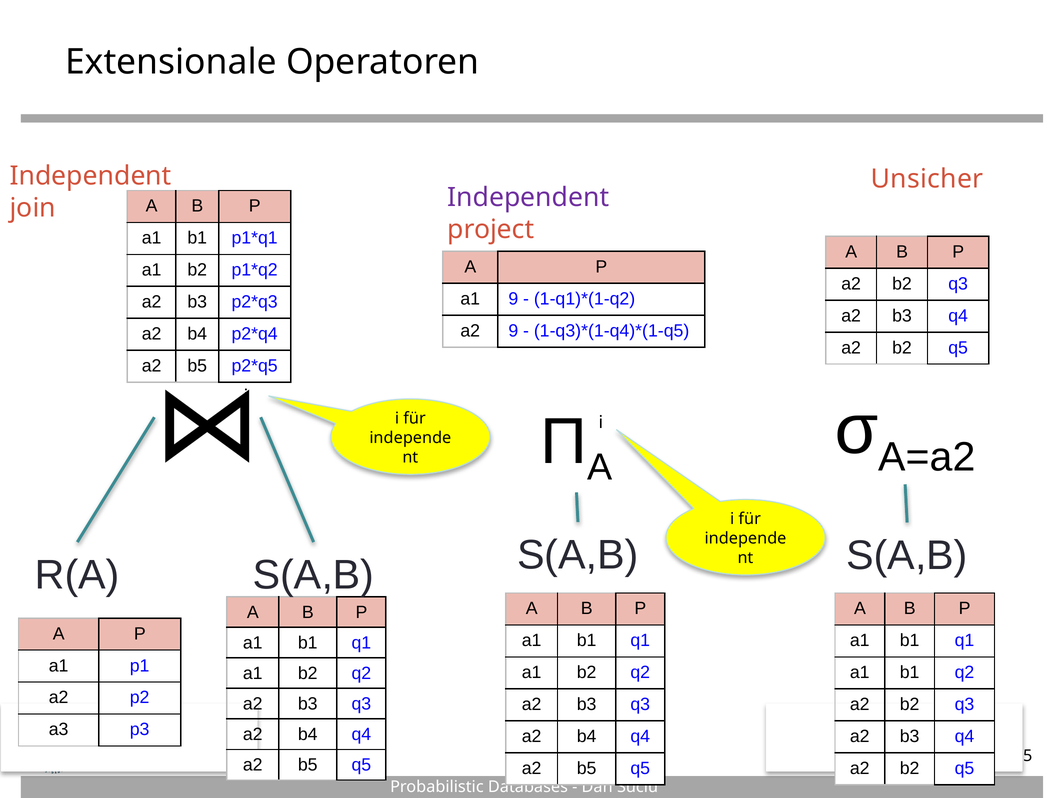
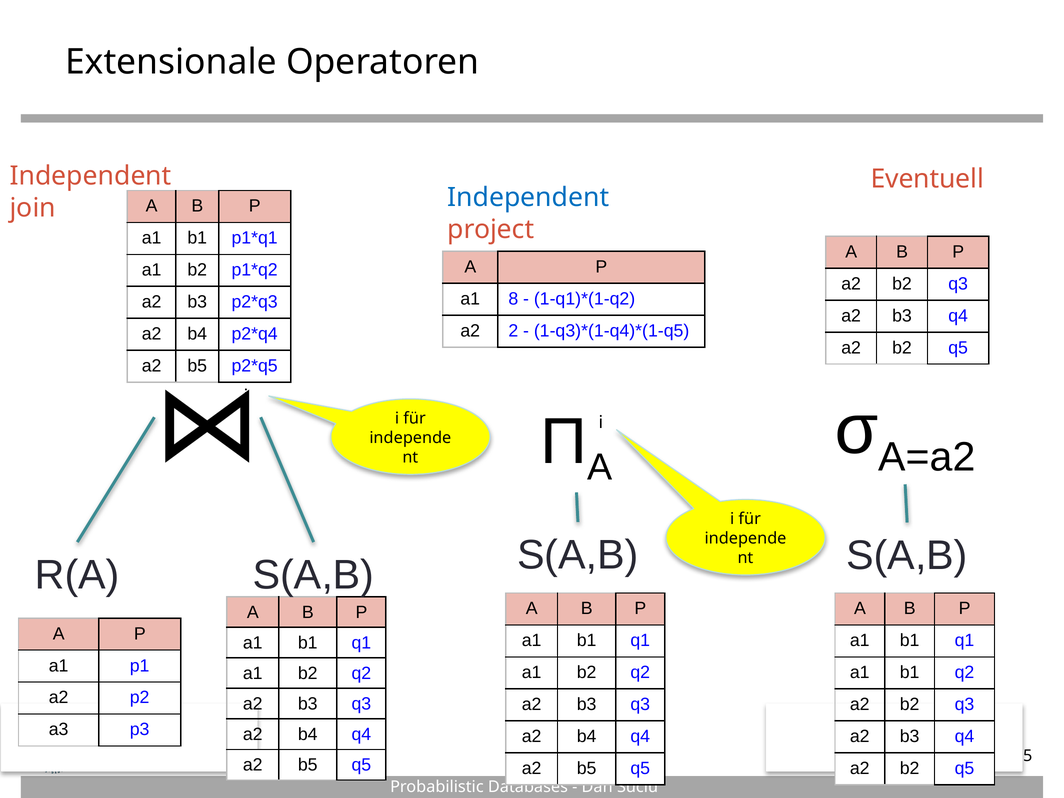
Unsicher: Unsicher -> Eventuell (927, 179)
Independent colour: purple -> blue (528, 197)
a1 9: 9 -> 8 (513, 299)
a2 9: 9 -> 2 (513, 331)
